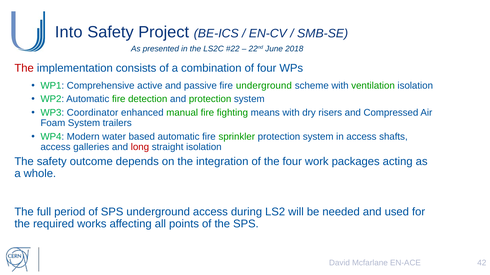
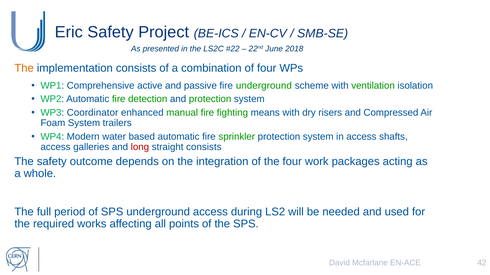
Into: Into -> Eric (69, 32)
The colour: red -> orange (24, 68)
straight isolation: isolation -> consists (204, 147)
